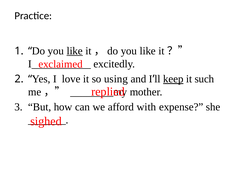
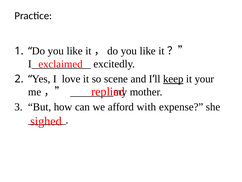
like underline: present -> none (75, 51)
using: using -> scene (116, 79)
such: such -> your (204, 79)
